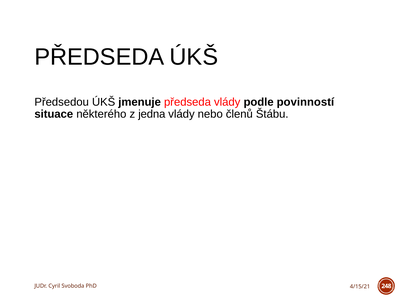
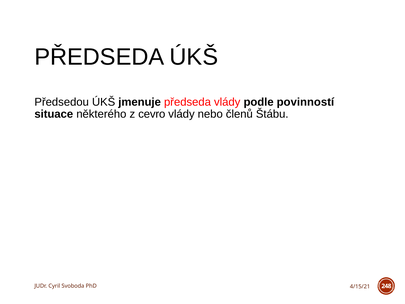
jedna: jedna -> cevro (152, 114)
